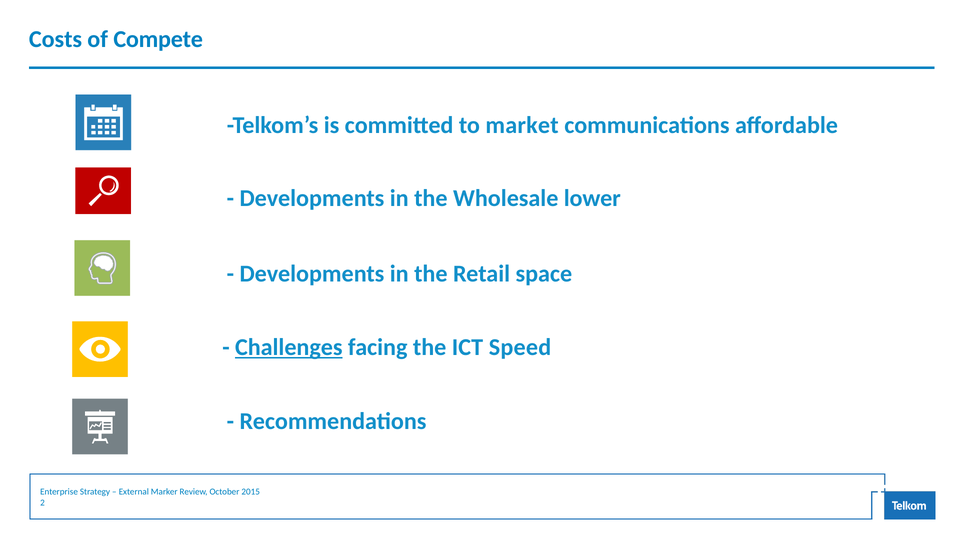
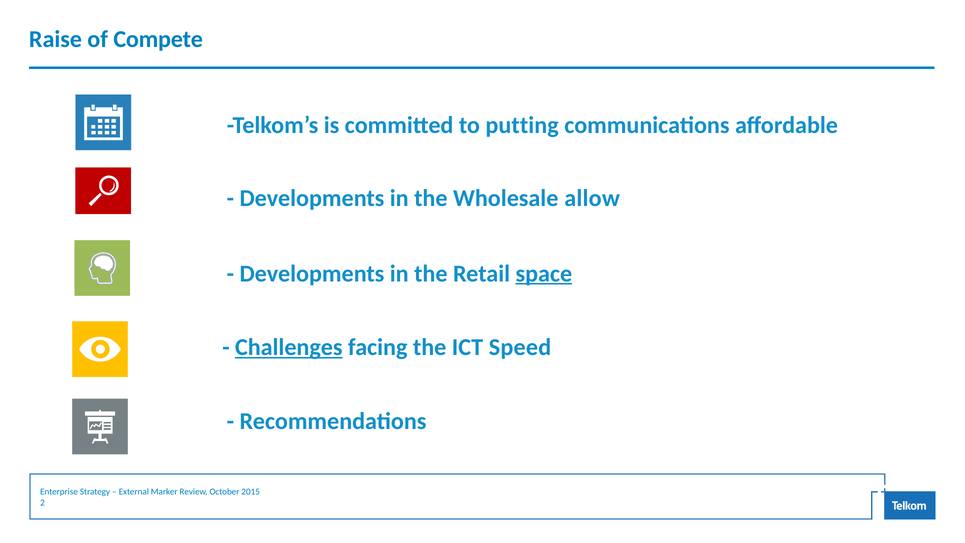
Costs: Costs -> Raise (55, 39)
market: market -> putting (522, 125)
lower: lower -> allow (592, 198)
space underline: none -> present (544, 273)
